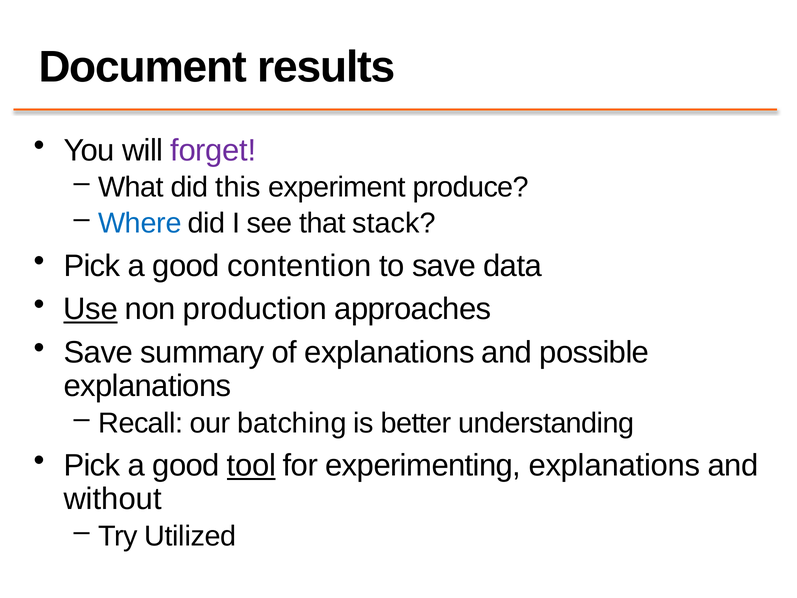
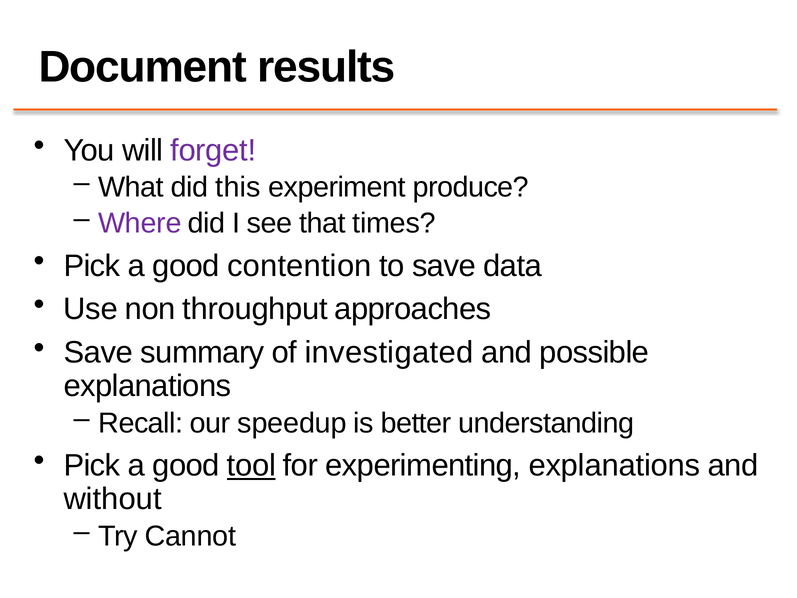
Where colour: blue -> purple (140, 223)
stack: stack -> times (394, 223)
Use underline: present -> none (91, 309)
production: production -> throughput (255, 309)
of explanations: explanations -> investigated (389, 353)
batching: batching -> speedup (292, 423)
Utilized: Utilized -> Cannot (190, 536)
